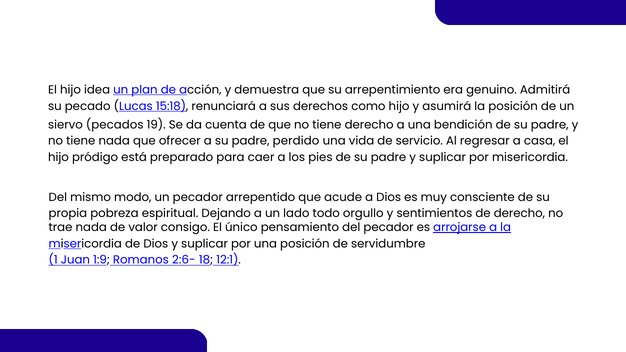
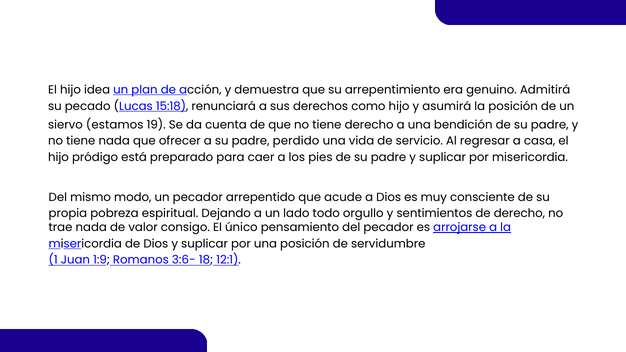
pecados: pecados -> estamos (115, 125)
2:6-: 2:6- -> 3:6- (184, 260)
